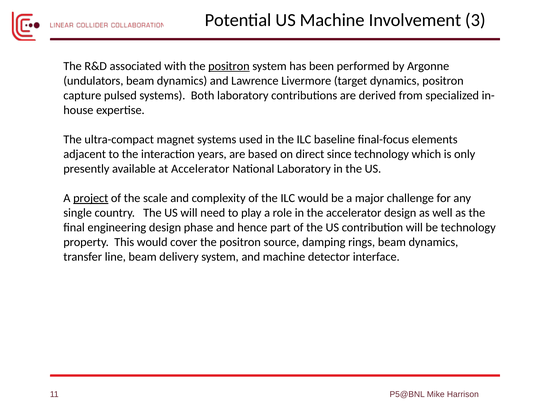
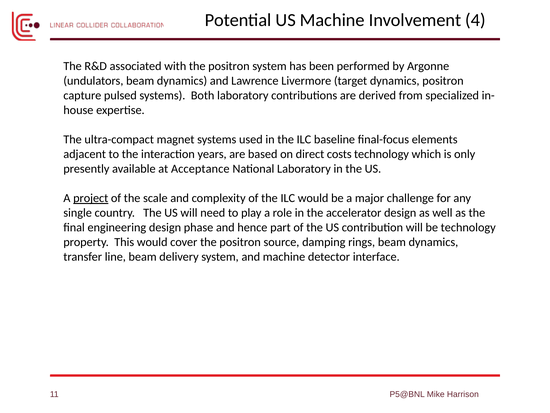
3: 3 -> 4 (476, 20)
positron underline: present -> none (229, 66)
since: since -> costs (339, 154)
at Accelerator: Accelerator -> Acceptance (200, 169)
